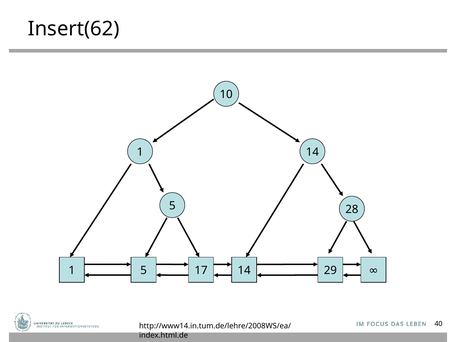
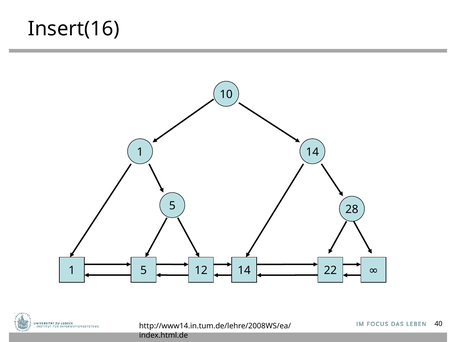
Insert(62: Insert(62 -> Insert(16 (74, 29)
17: 17 -> 12 (201, 271)
29: 29 -> 22 (330, 271)
